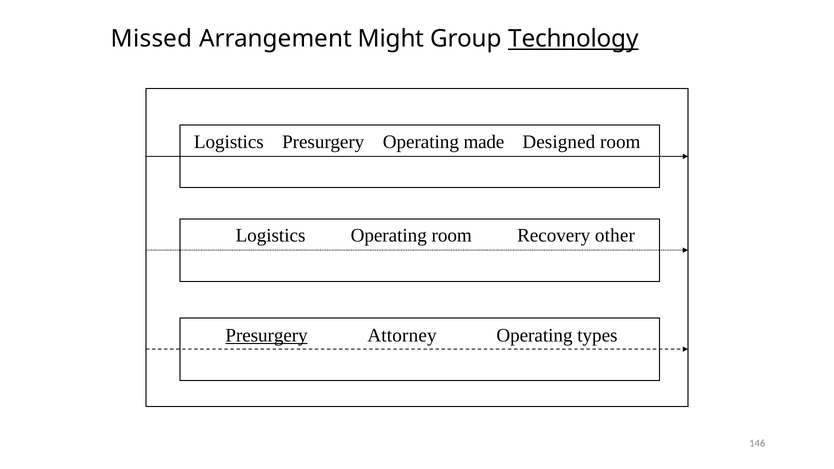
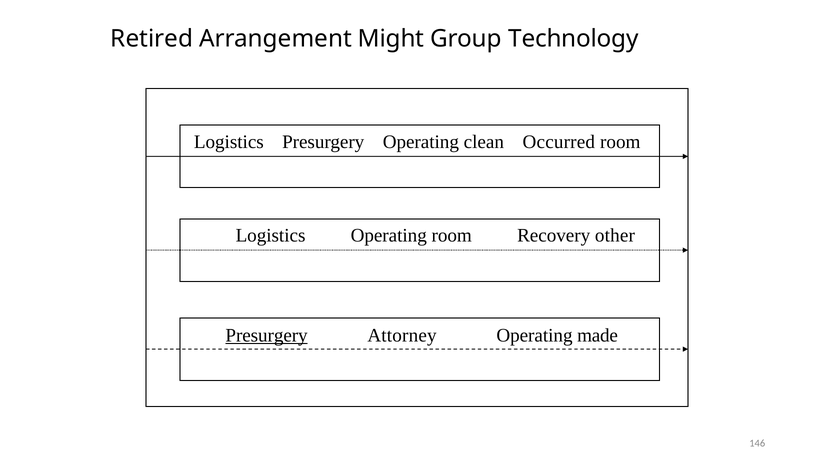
Missed: Missed -> Retired (152, 39)
Technology underline: present -> none (573, 39)
made: made -> clean (484, 142)
Designed: Designed -> Occurred (559, 142)
types: types -> made (598, 335)
